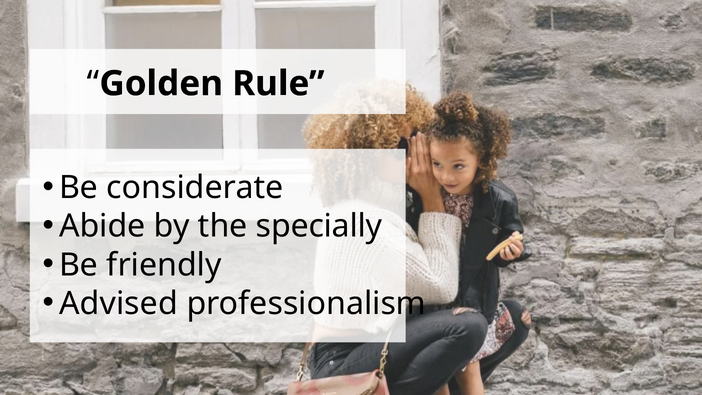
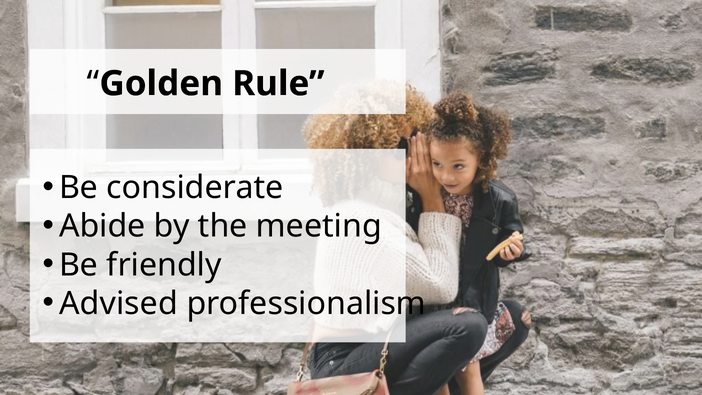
specially: specially -> meeting (319, 226)
